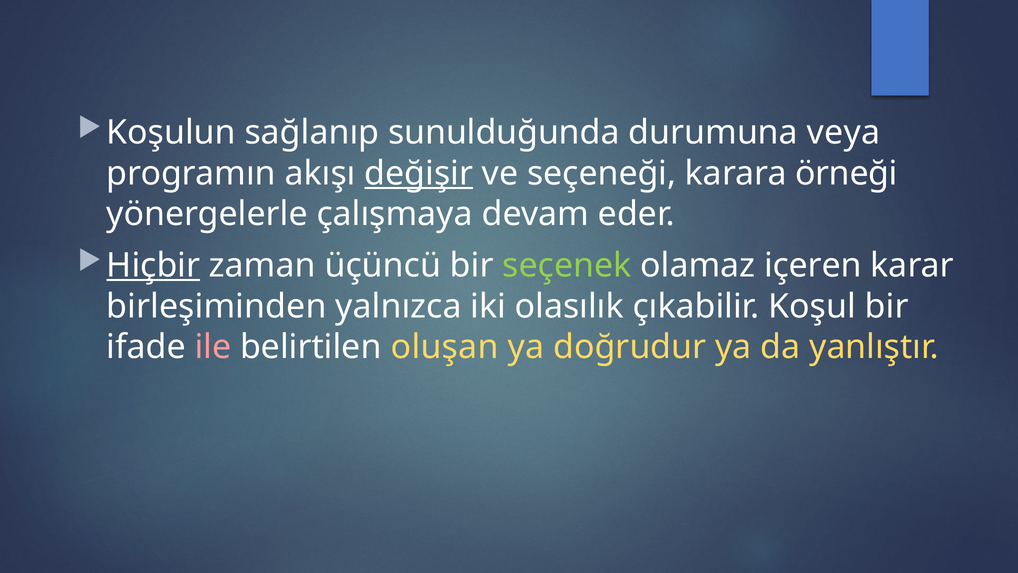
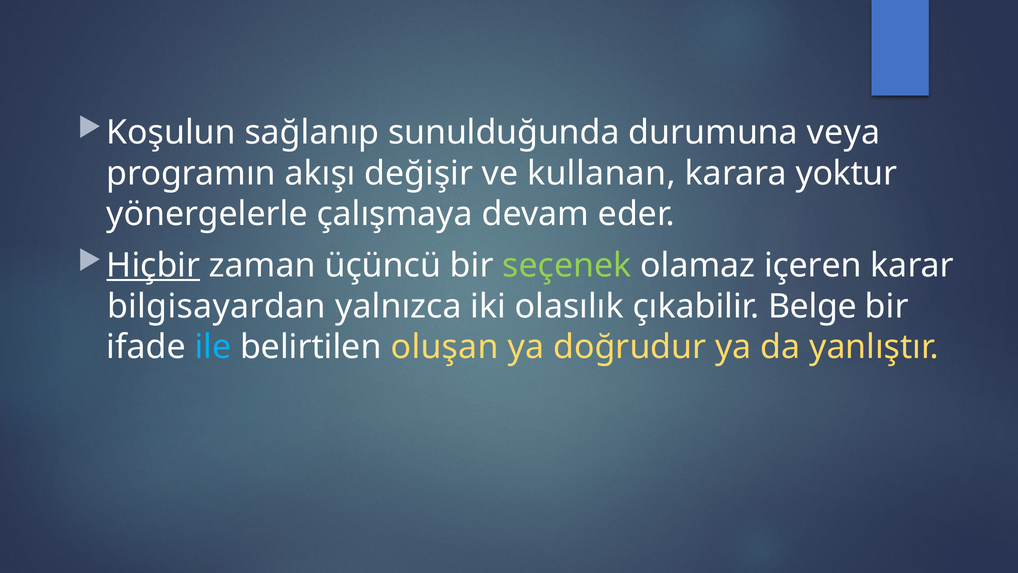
değişir underline: present -> none (419, 173)
seçeneği: seçeneği -> kullanan (601, 173)
örneği: örneği -> yoktur (846, 173)
birleşiminden: birleşiminden -> bilgisayardan (216, 306)
Koşul: Koşul -> Belge (812, 306)
ile colour: pink -> light blue (213, 347)
